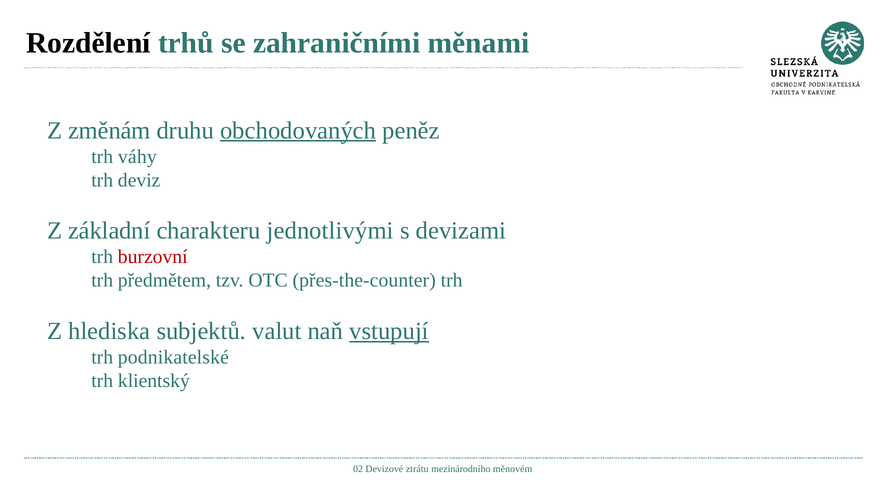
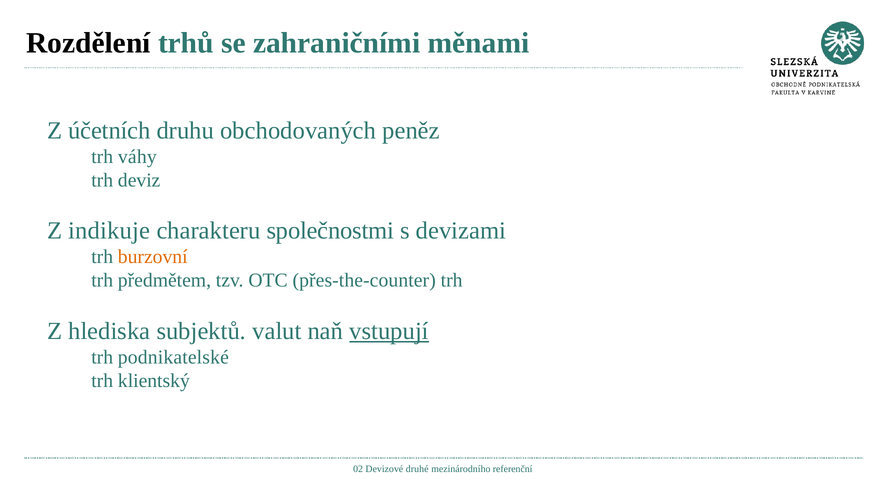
změnám: změnám -> účetních (109, 130)
obchodovaných underline: present -> none (298, 130)
základní: základní -> indikuje (109, 231)
jednotlivými: jednotlivými -> společnostmi (330, 231)
burzovní colour: red -> orange (153, 257)
ztrátu: ztrátu -> druhé (417, 470)
měnovém: měnovém -> referenční (513, 470)
